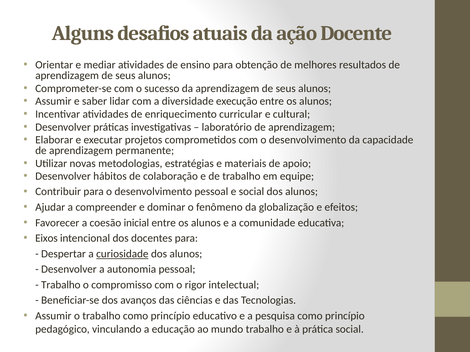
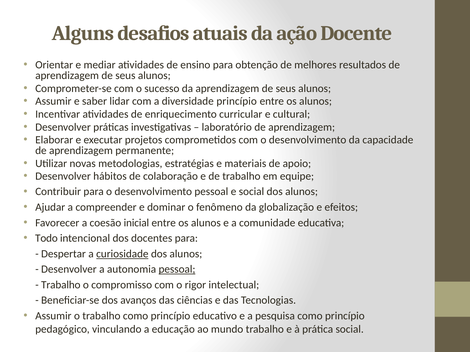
diversidade execução: execução -> princípio (237, 101)
Eixos: Eixos -> Todo (46, 239)
pessoal underline: none -> present (177, 270)
